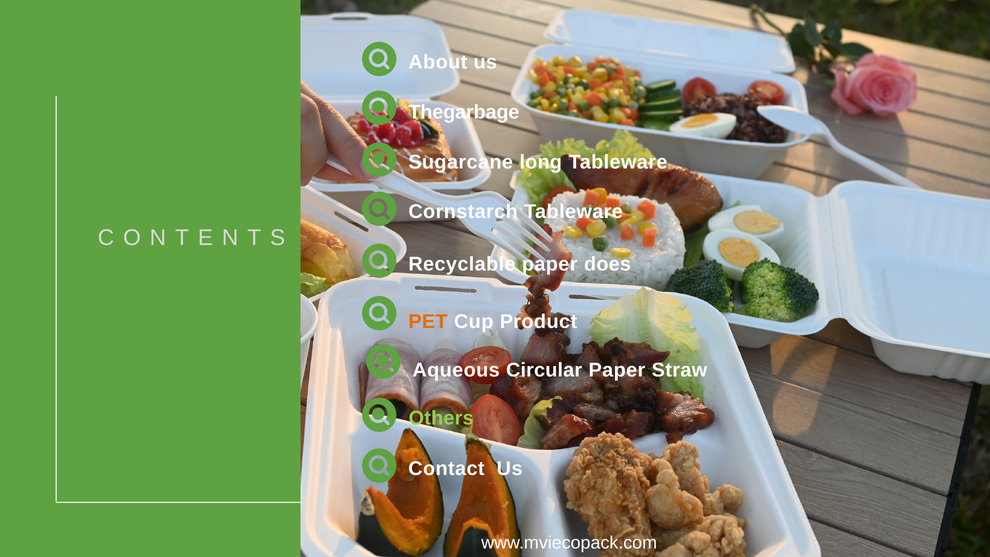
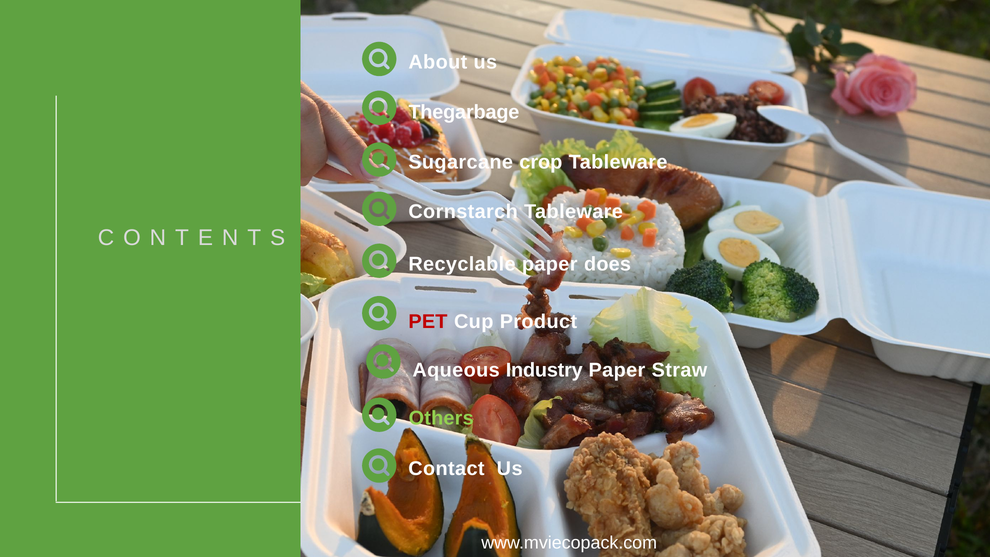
long: long -> crop (541, 162)
PET colour: orange -> red (428, 322)
Circular: Circular -> Industry (544, 370)
